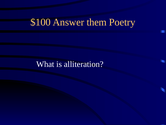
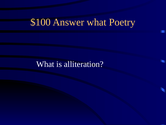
Answer them: them -> what (97, 22)
